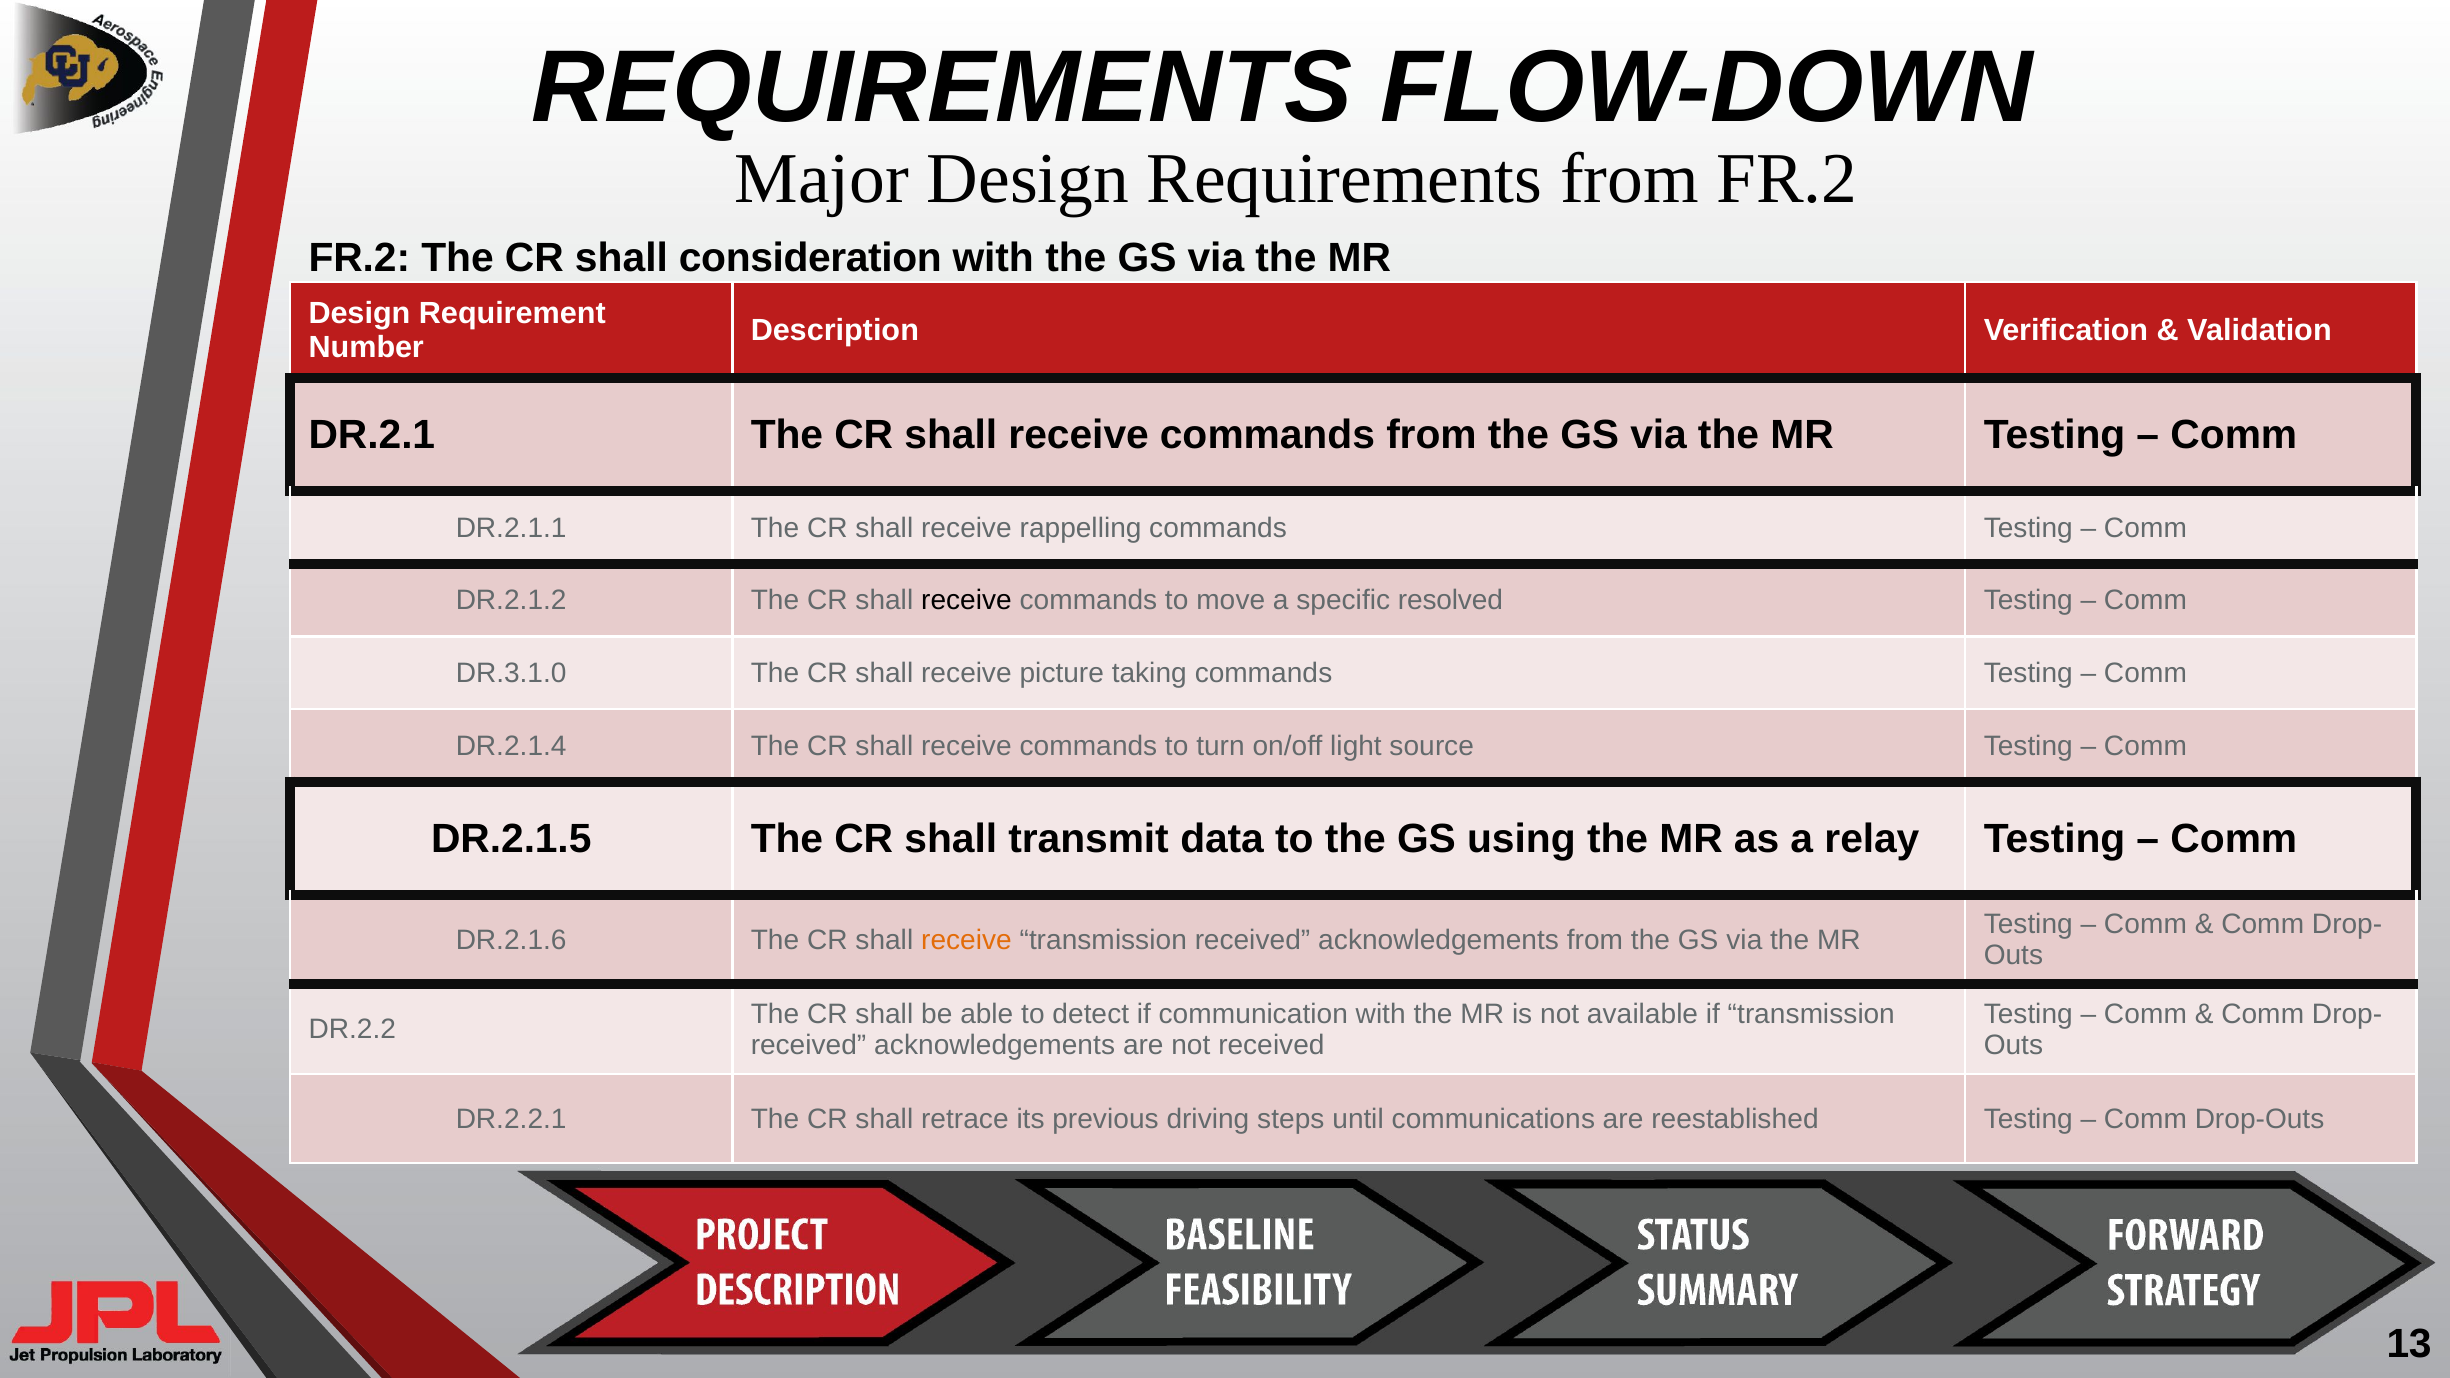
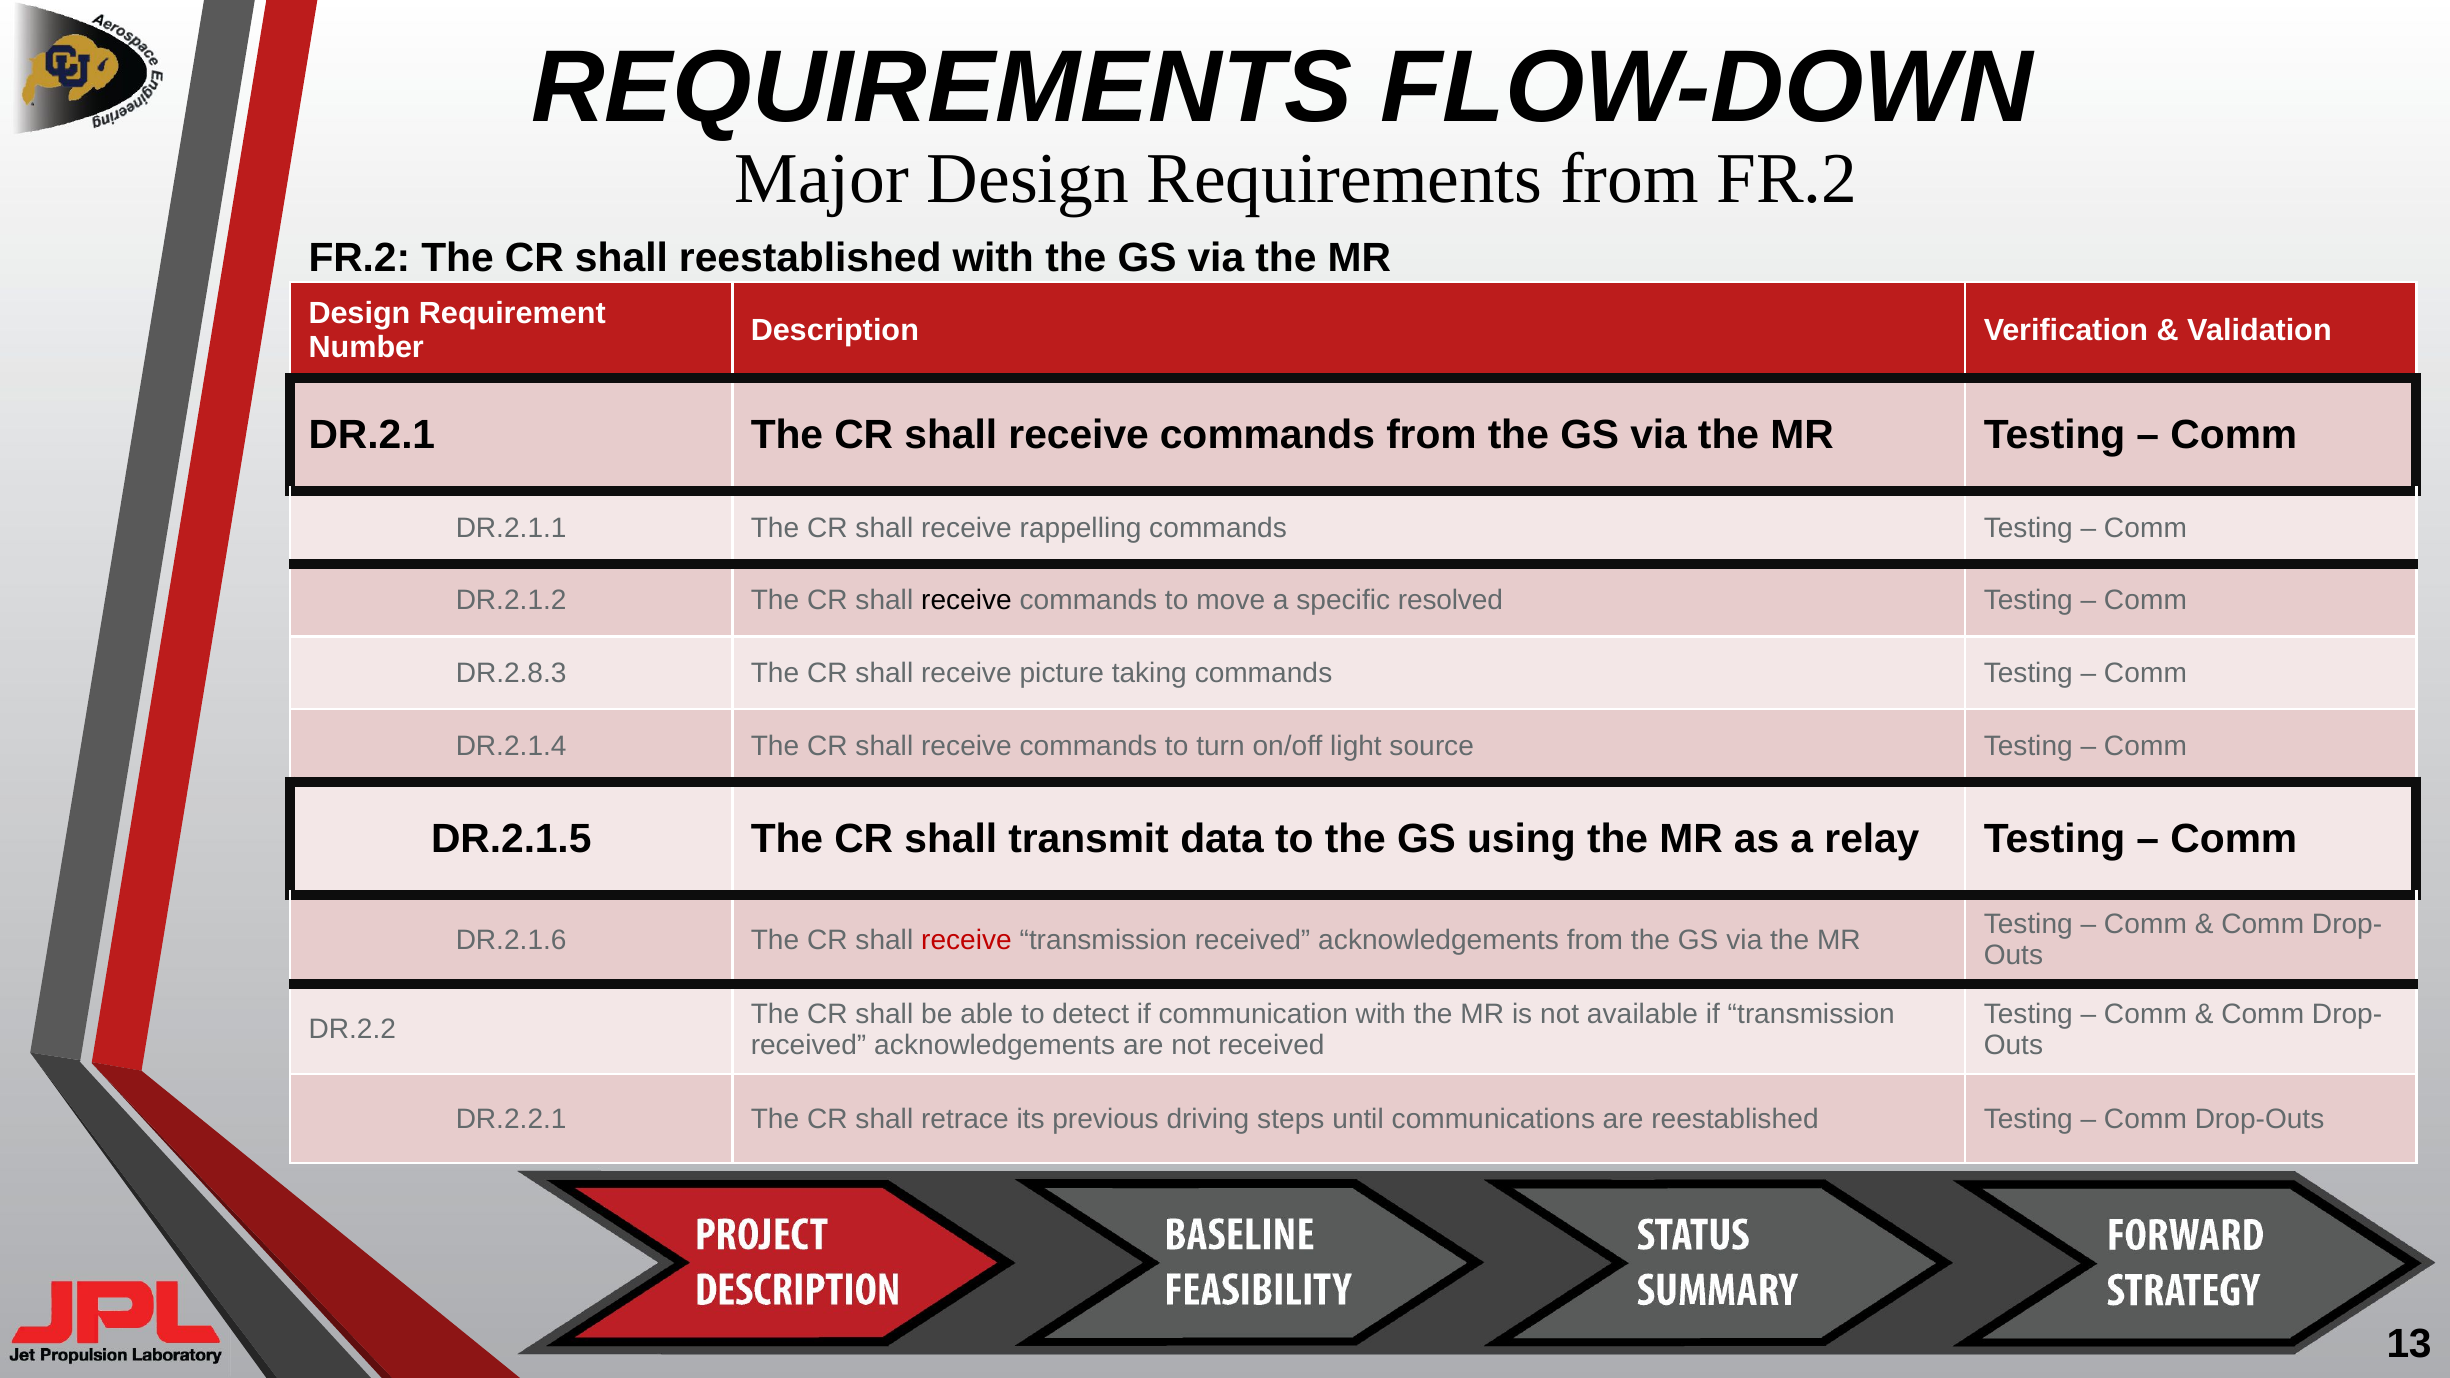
shall consideration: consideration -> reestablished (810, 258)
DR.3.1.0: DR.3.1.0 -> DR.2.8.3 (511, 673)
receive colour: orange -> red (966, 940)
